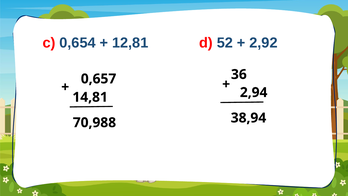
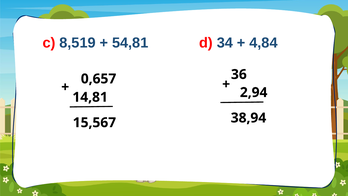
0,654: 0,654 -> 8,519 (78, 43)
12,81: 12,81 -> 54,81 (130, 43)
52: 52 -> 34 (225, 43)
2,92: 2,92 -> 4,84 (264, 43)
70,988: 70,988 -> 15,567 (94, 122)
